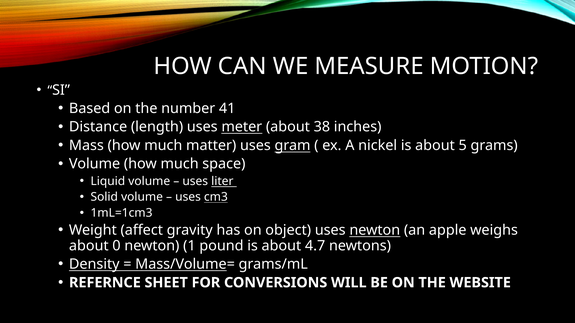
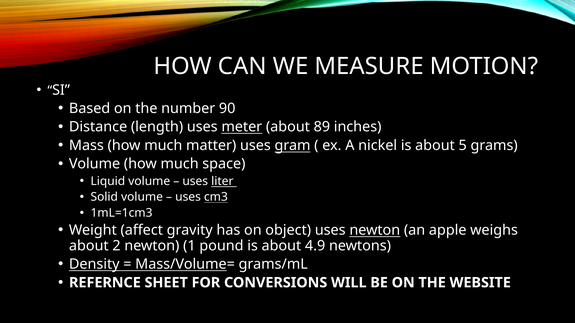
41: 41 -> 90 (227, 109)
38: 38 -> 89 (322, 127)
0: 0 -> 2 (117, 246)
4.7: 4.7 -> 4.9 (315, 246)
